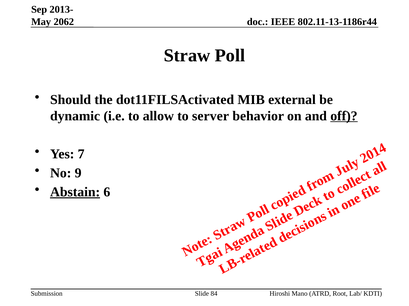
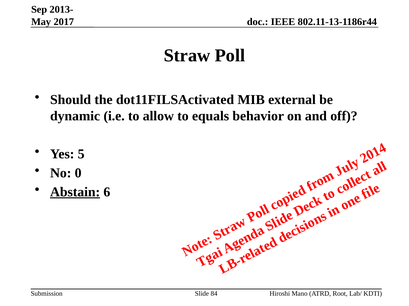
2062: 2062 -> 2017 (64, 22)
server: server -> equals (211, 116)
off underline: present -> none (344, 116)
7: 7 -> 5 (81, 154)
No 9: 9 -> 0 (78, 173)
